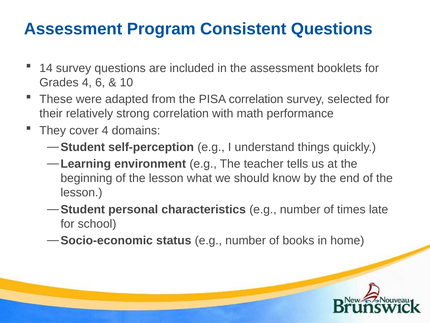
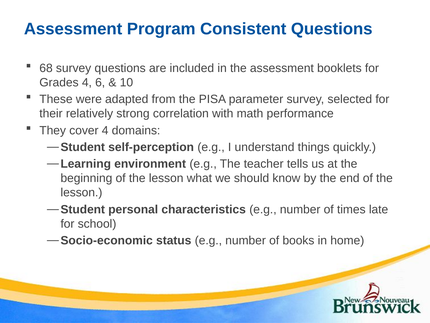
14: 14 -> 68 (46, 68)
PISA correlation: correlation -> parameter (256, 99)
